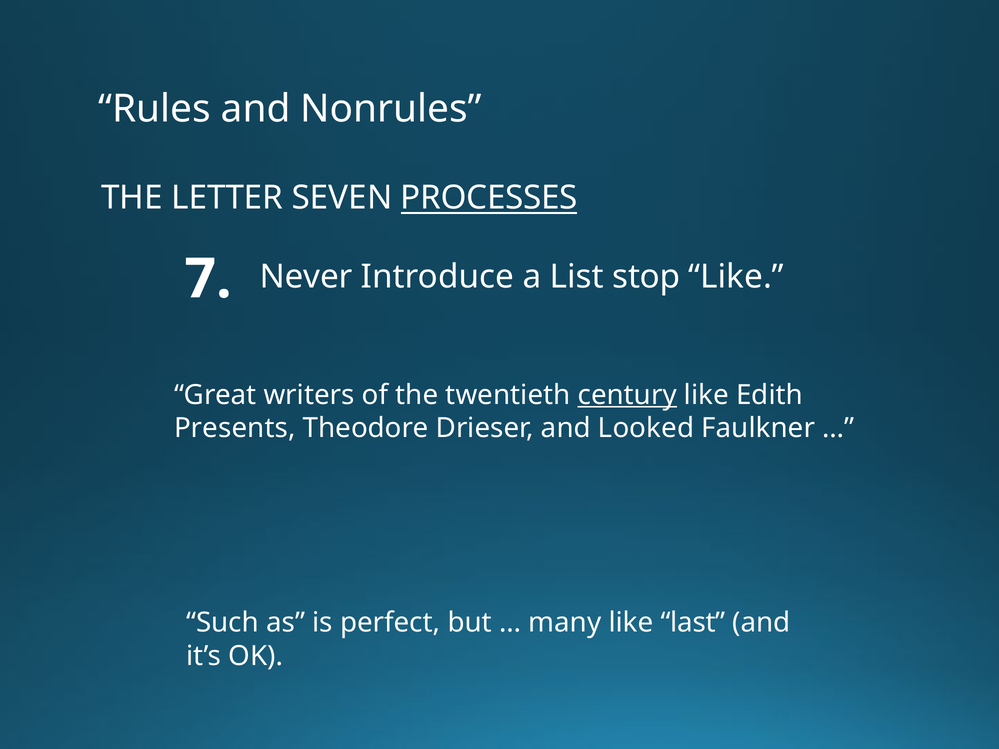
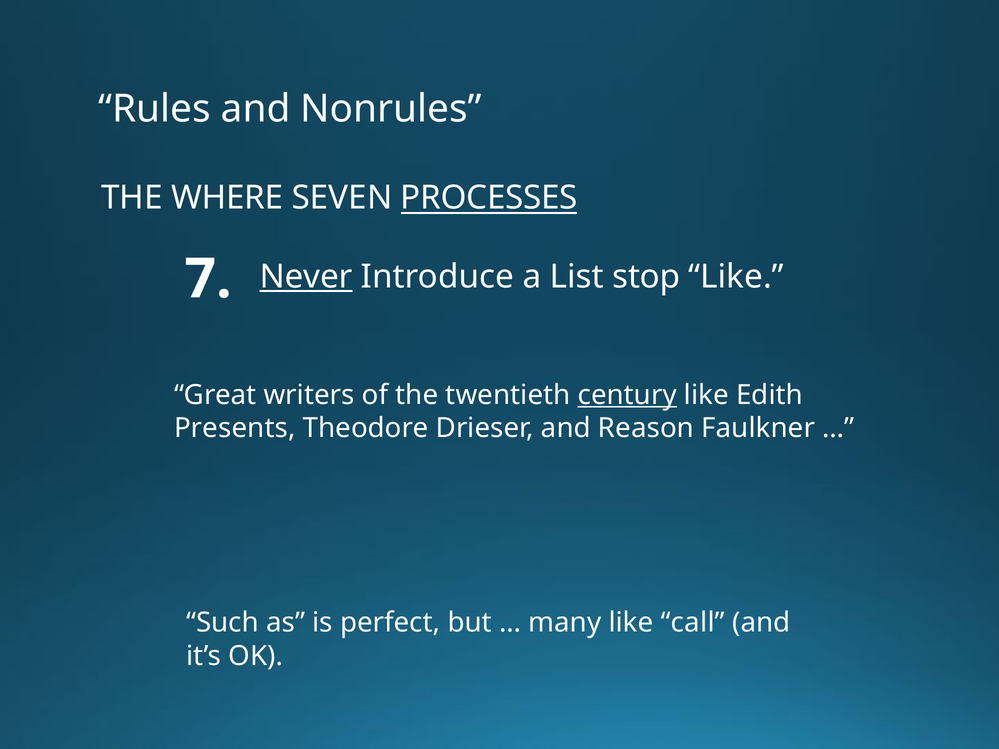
LETTER: LETTER -> WHERE (227, 198)
Never underline: none -> present (306, 277)
Looked: Looked -> Reason (646, 428)
last: last -> call (693, 623)
